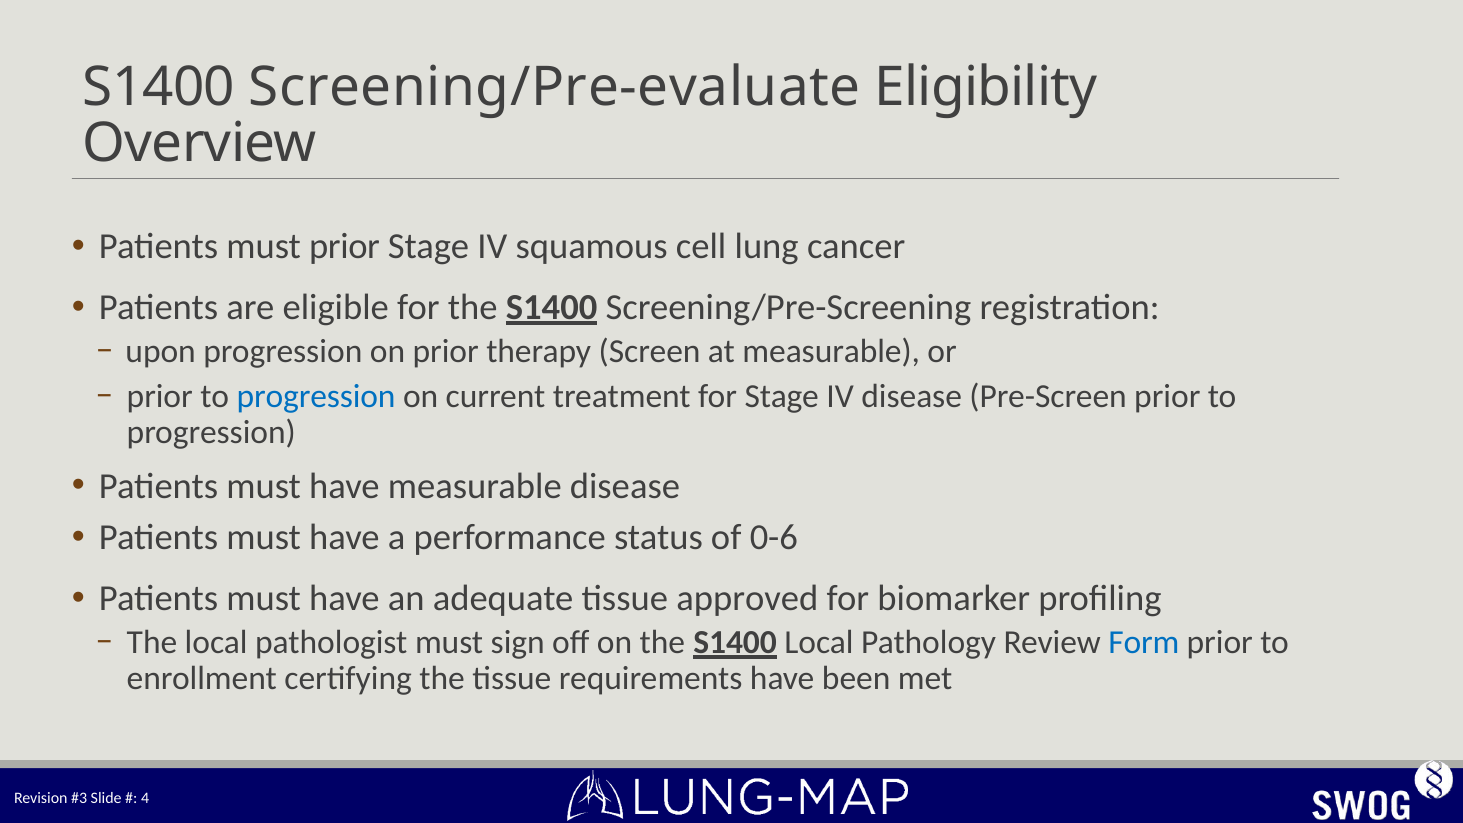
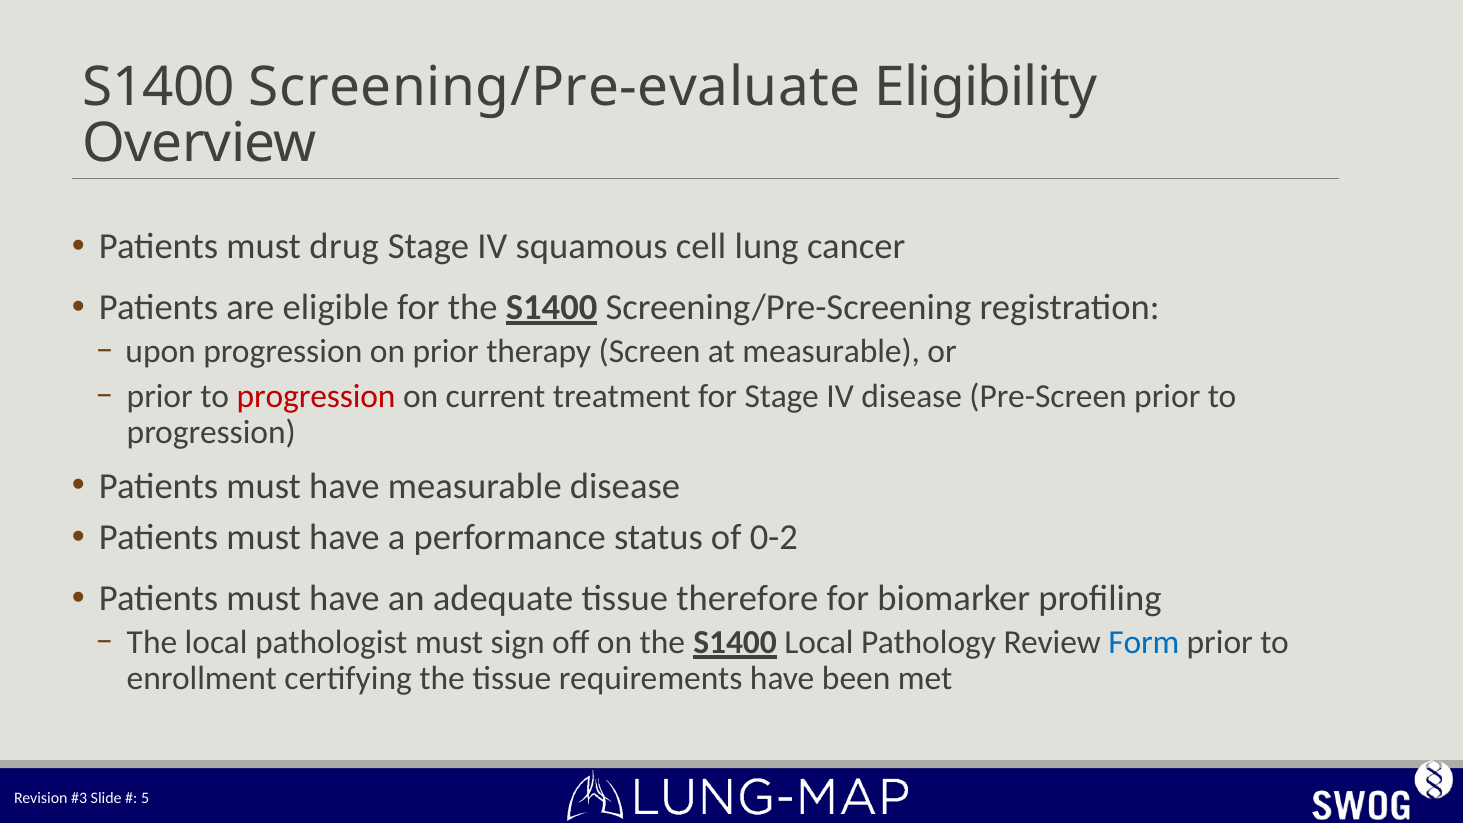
must prior: prior -> drug (344, 247)
progression colour: blue -> red (316, 397)
0-6: 0-6 -> 0-2 (774, 538)
approved: approved -> therefore (747, 598)
4: 4 -> 5 (145, 798)
